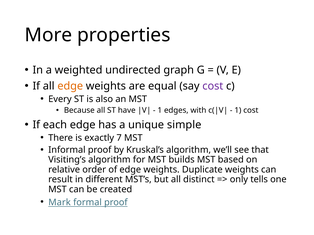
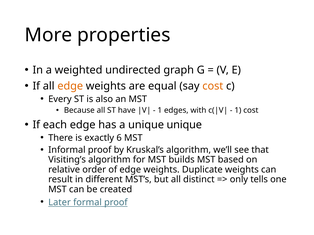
cost colour: purple -> orange (213, 86)
unique simple: simple -> unique (184, 125)
7: 7 -> 6 (119, 138)
Mark: Mark -> Later (60, 203)
